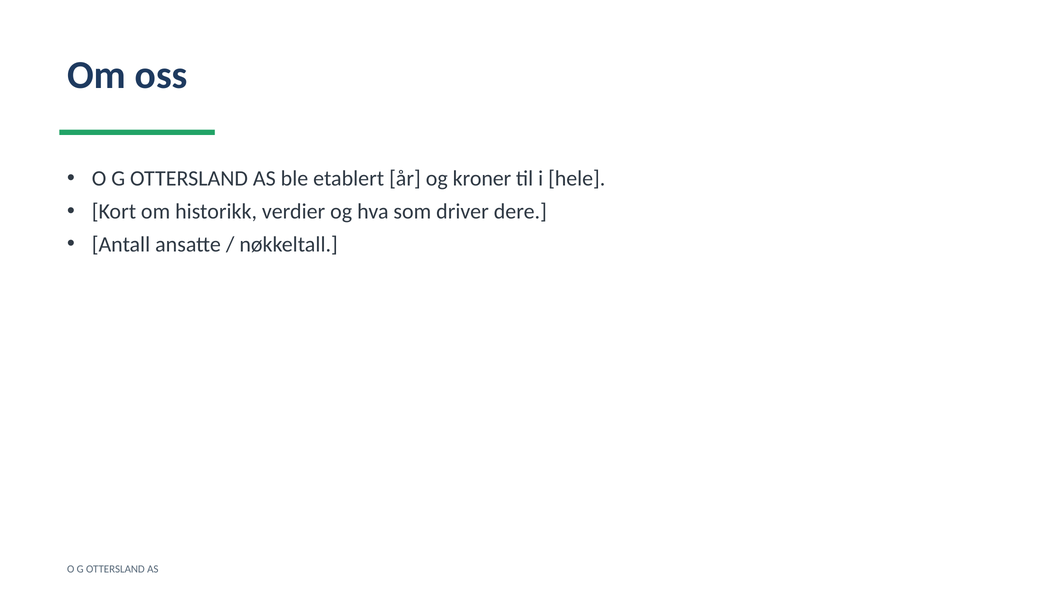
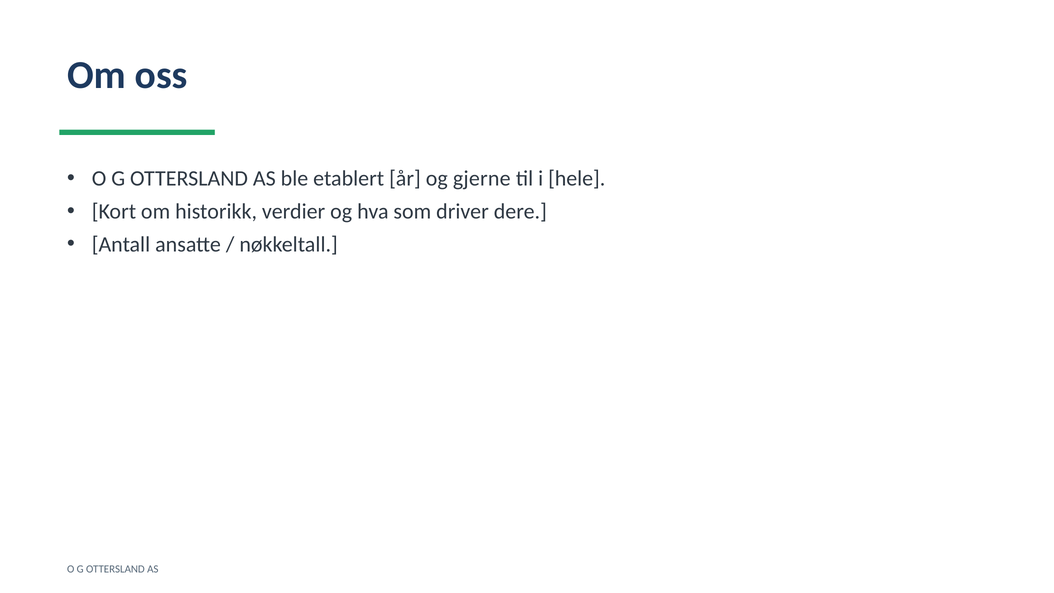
kroner: kroner -> gjerne (482, 179)
